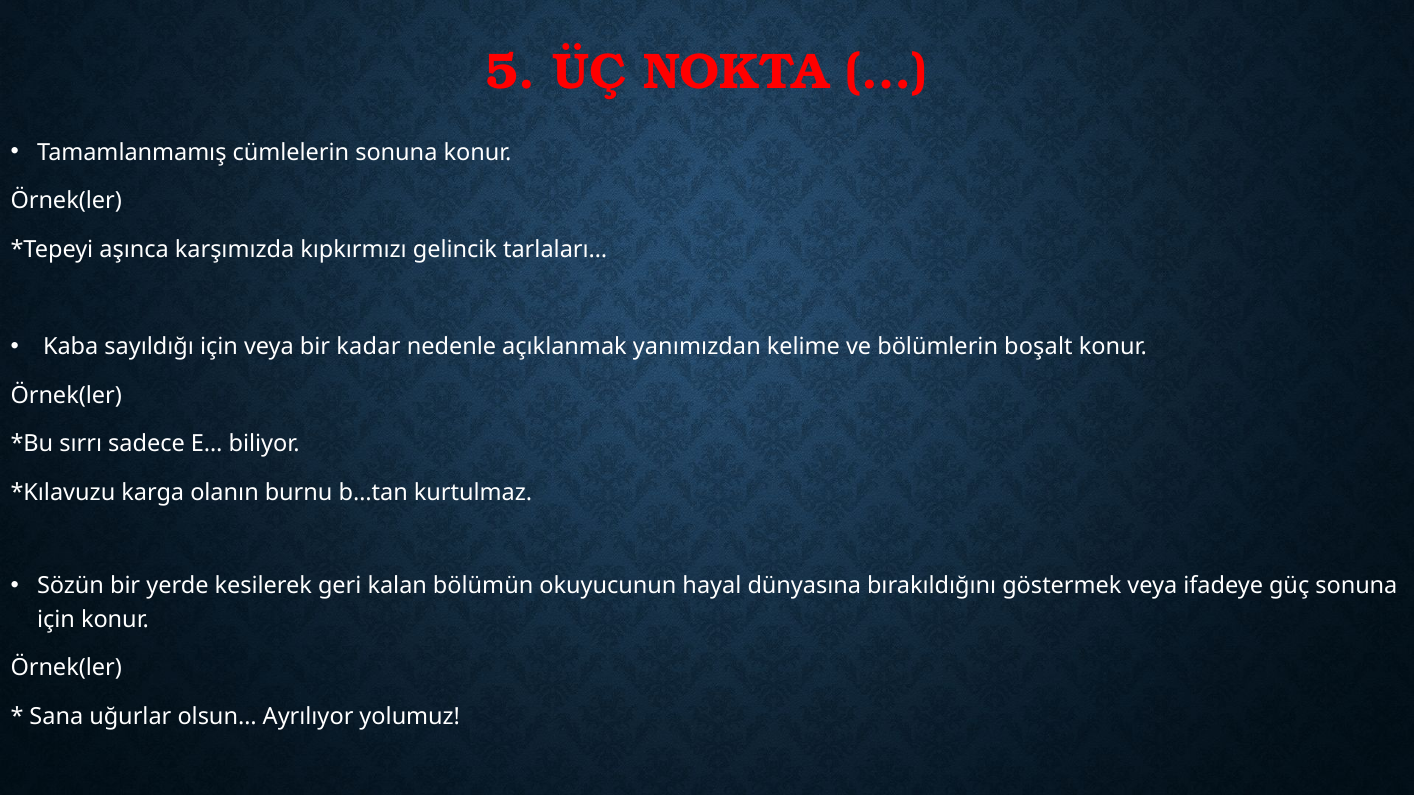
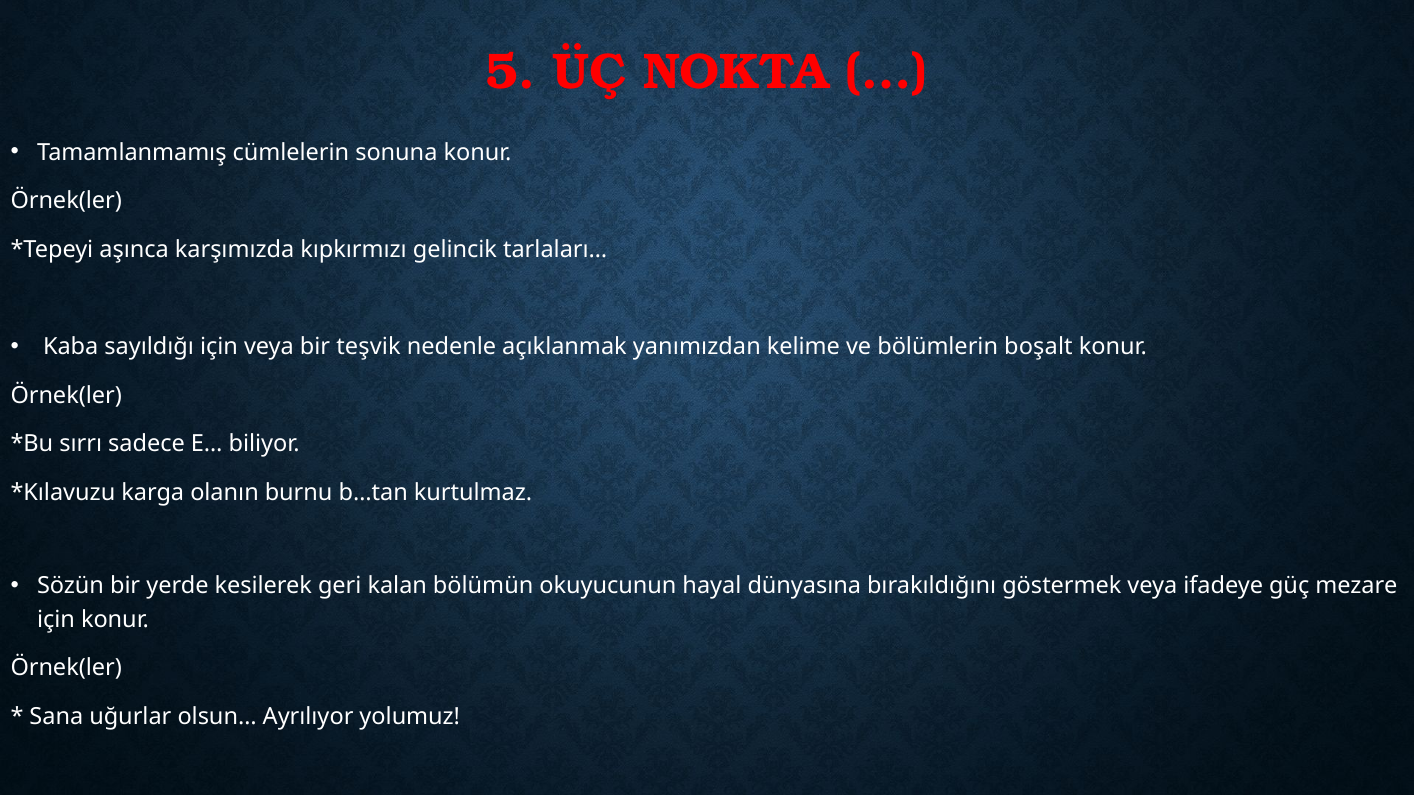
kadar: kadar -> teşvik (368, 347)
güç sonuna: sonuna -> mezare (1356, 586)
